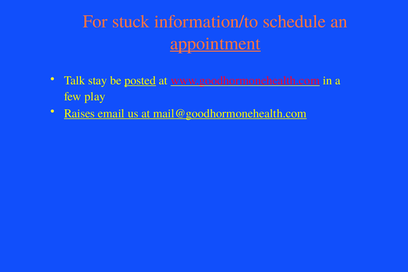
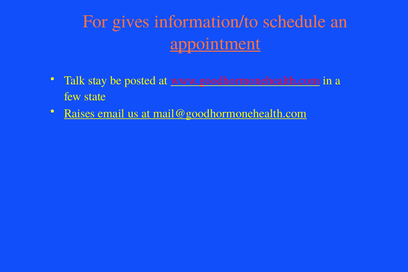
stuck: stuck -> gives (131, 22)
posted underline: present -> none (140, 80)
play: play -> state (95, 96)
